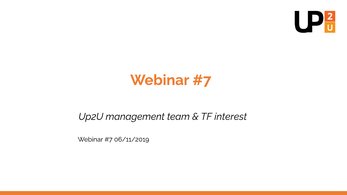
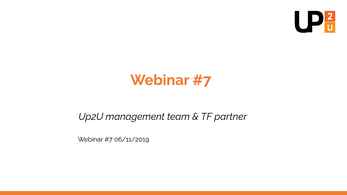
interest: interest -> partner (231, 117)
